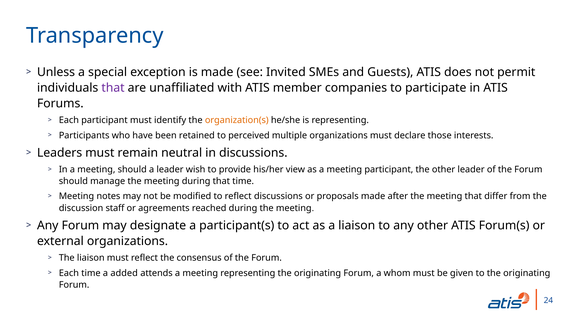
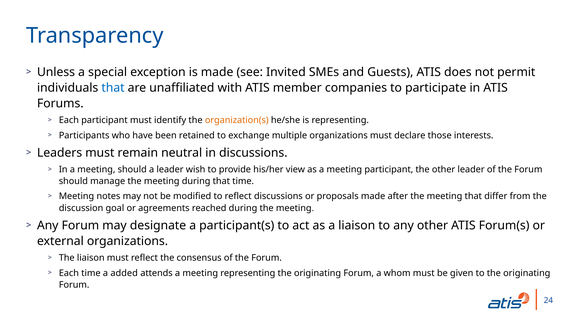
that colour: purple -> blue (113, 88)
perceived: perceived -> exchange (249, 135)
staff: staff -> goal (115, 208)
